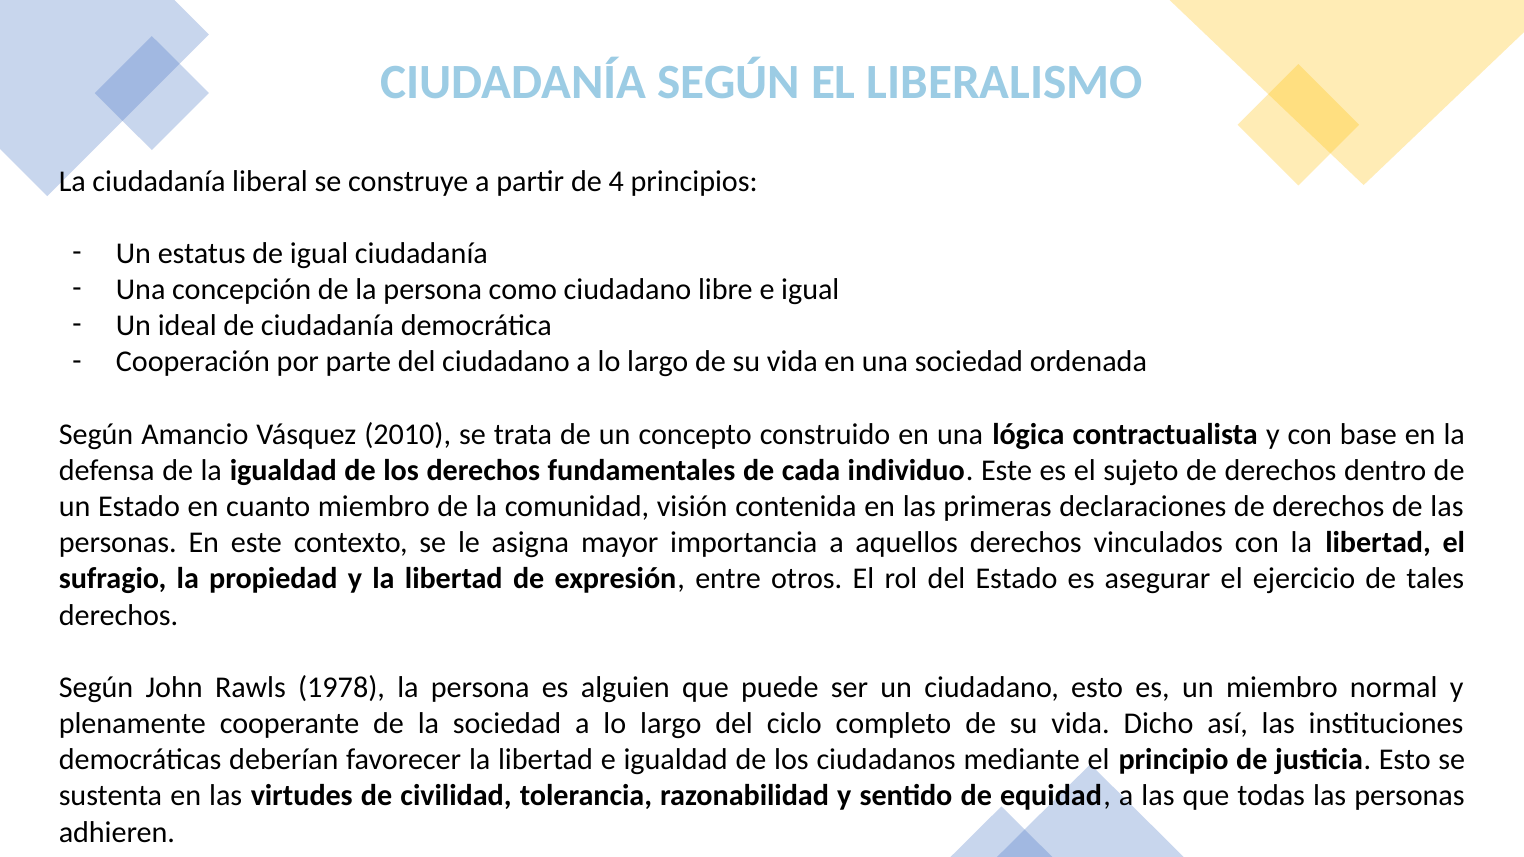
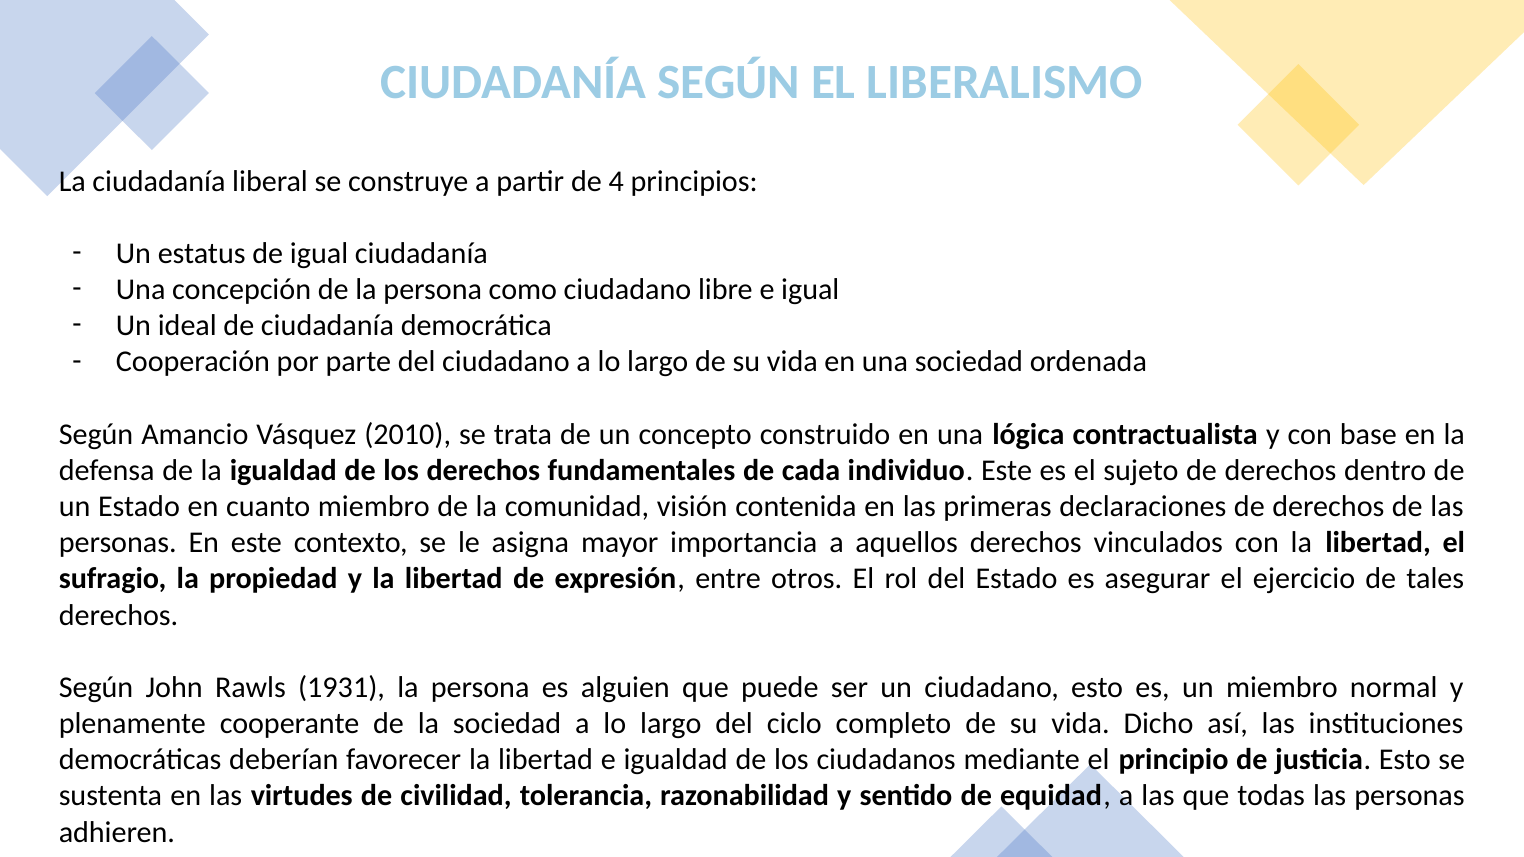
1978: 1978 -> 1931 (341, 688)
